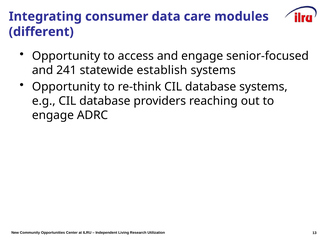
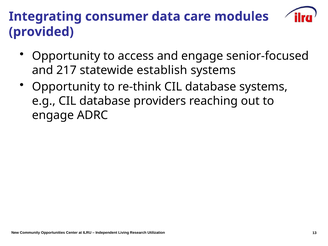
different: different -> provided (41, 32)
241: 241 -> 217 (66, 70)
